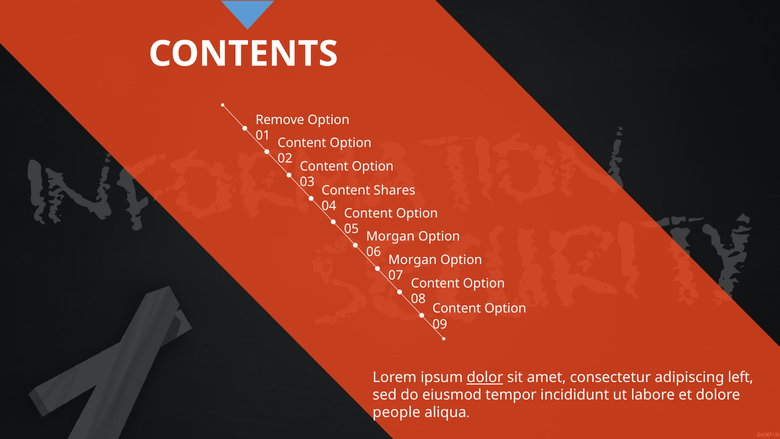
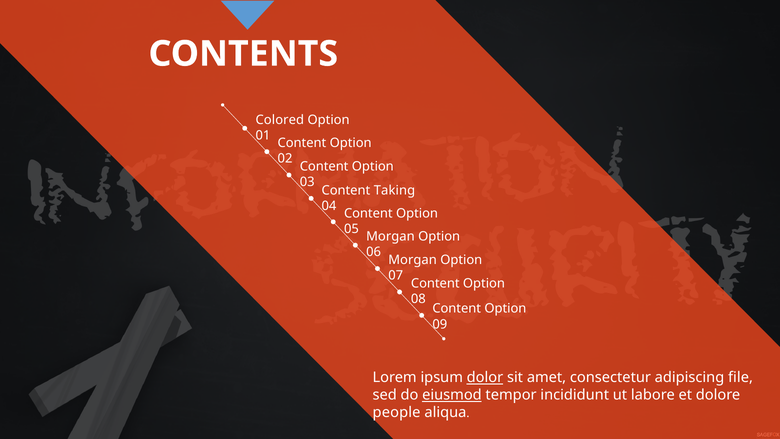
Remove: Remove -> Colored (280, 120)
Shares: Shares -> Taking (395, 190)
left: left -> file (741, 377)
eiusmod underline: none -> present (452, 395)
